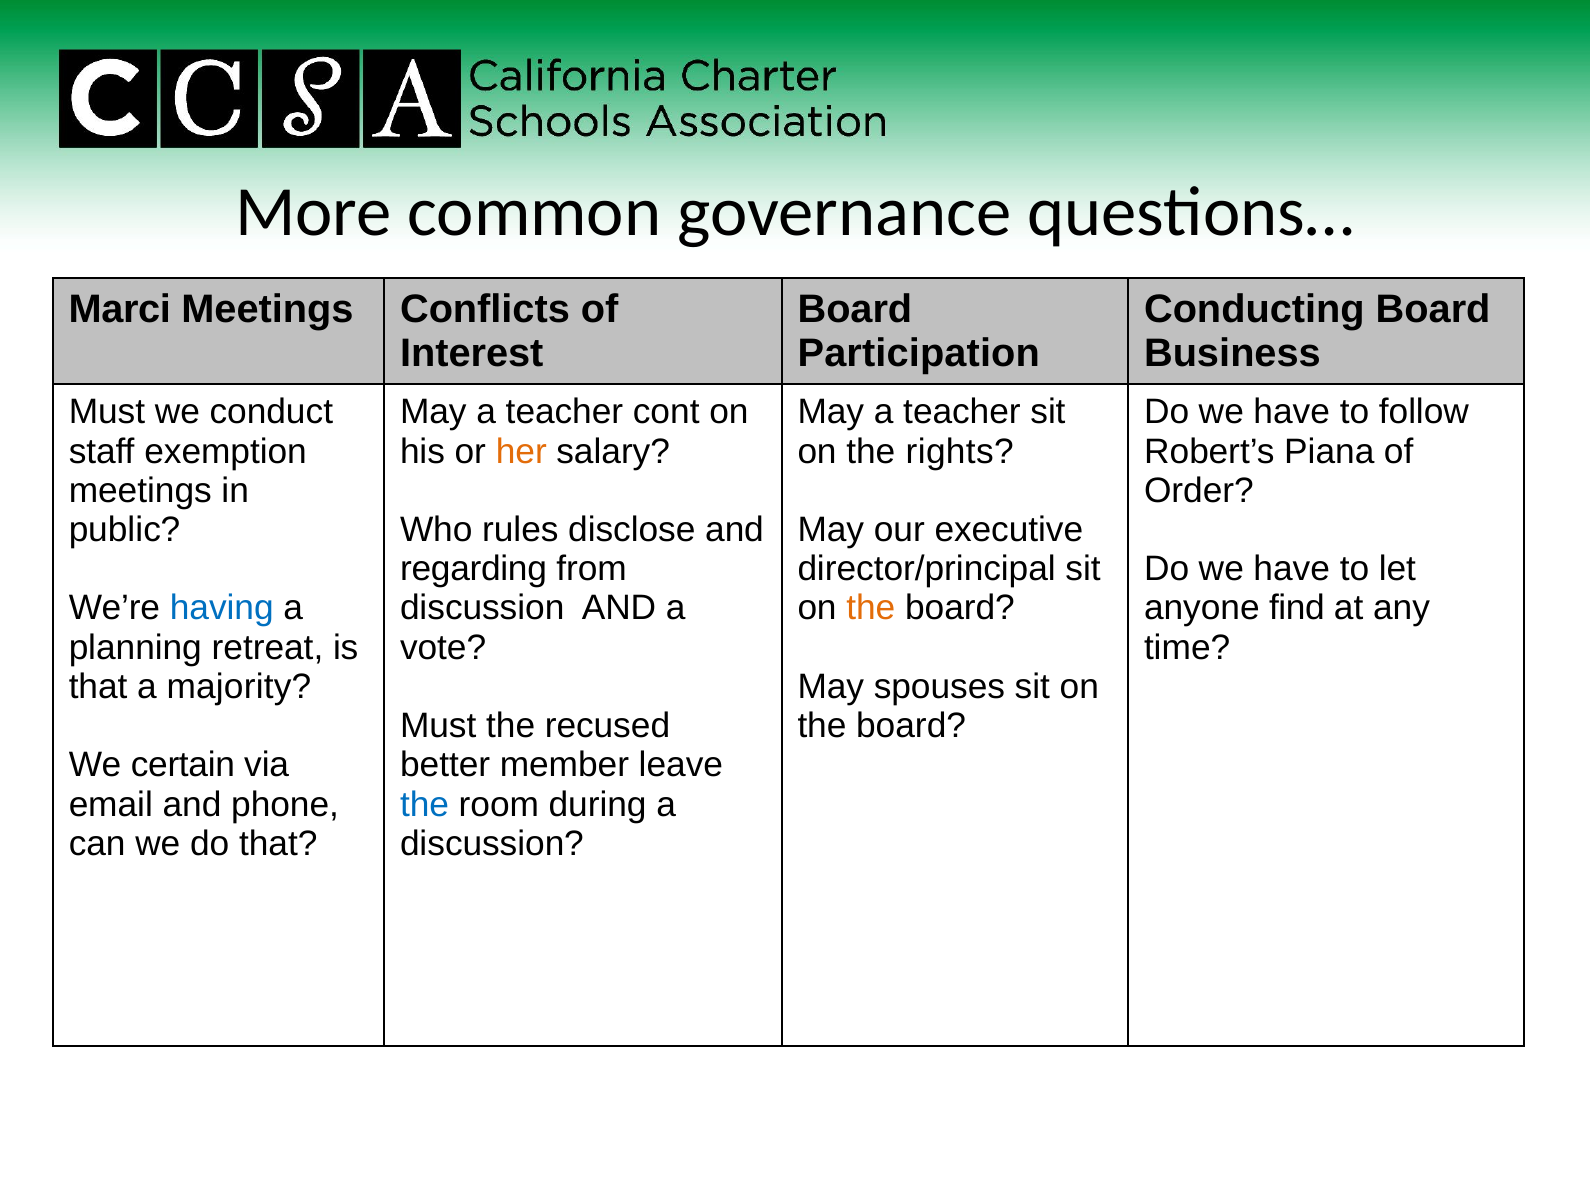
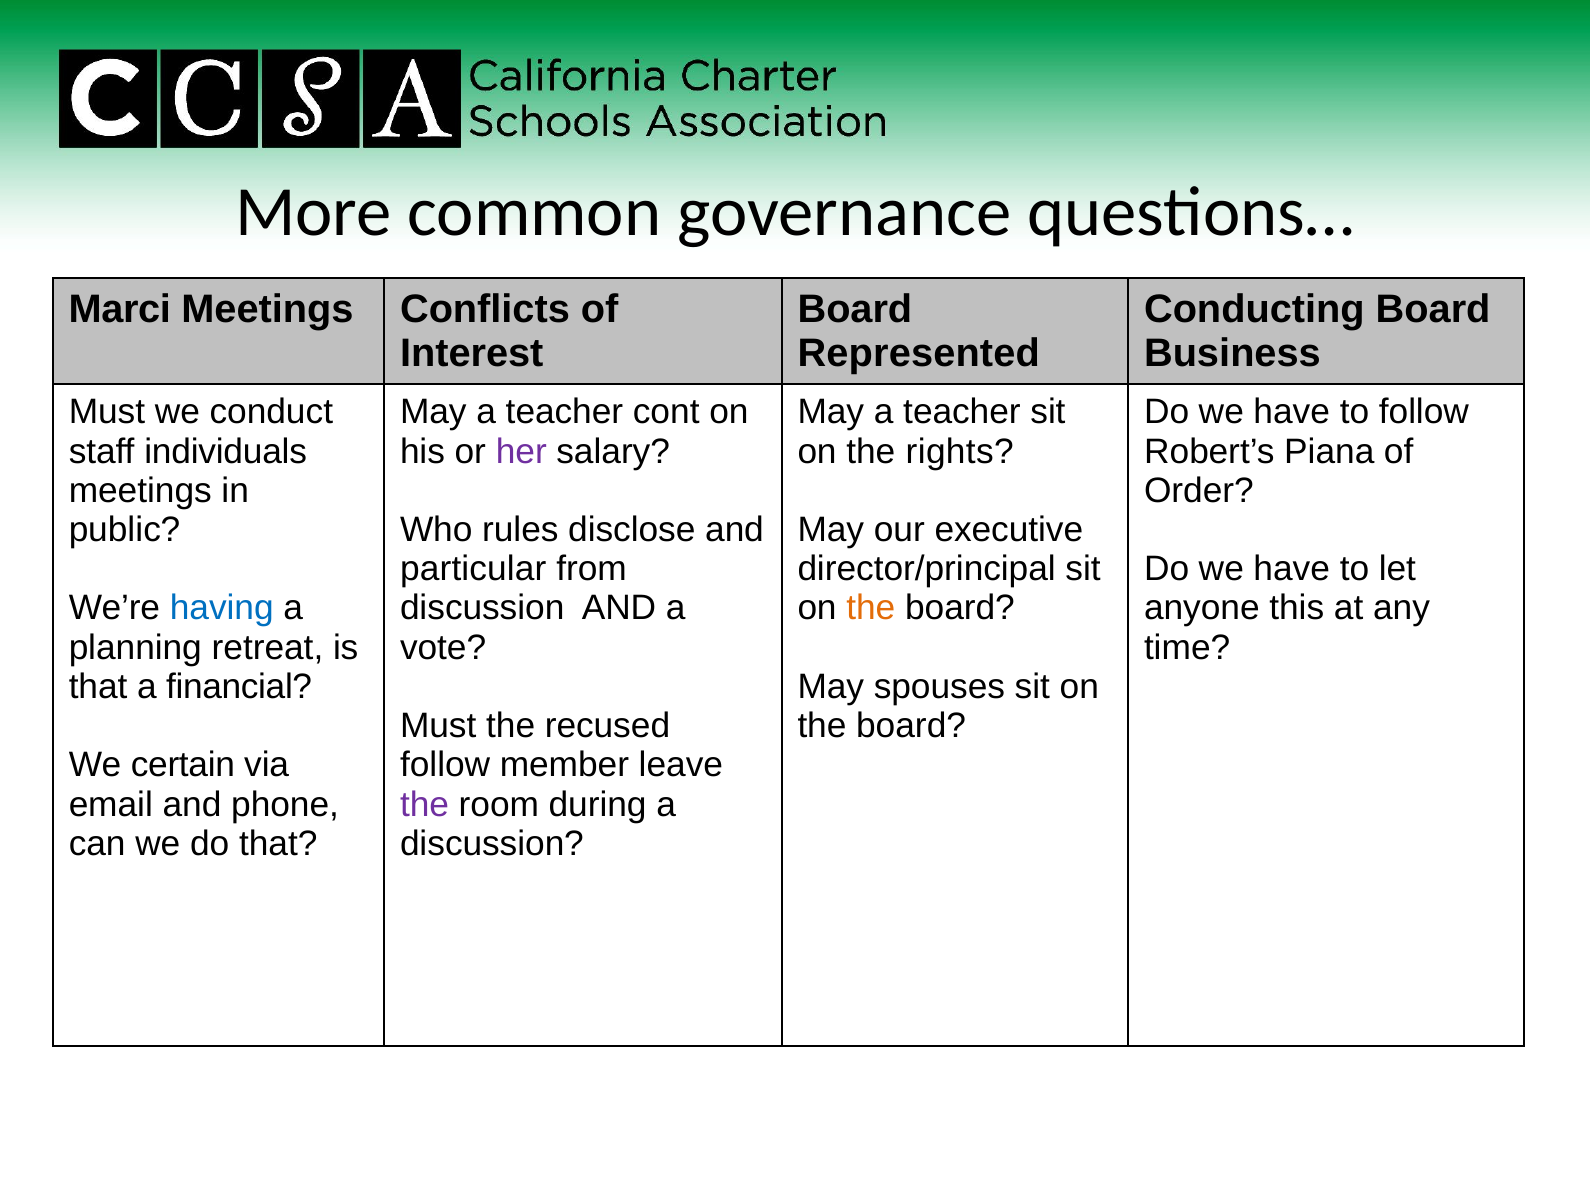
Participation: Participation -> Represented (919, 354)
exemption: exemption -> individuals (226, 452)
her colour: orange -> purple (521, 452)
regarding: regarding -> particular (473, 569)
find: find -> this (1297, 609)
majority: majority -> financial (239, 687)
better: better -> follow (445, 766)
the colour: blue -> purple (425, 805)
